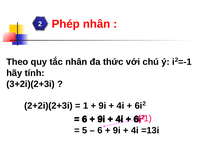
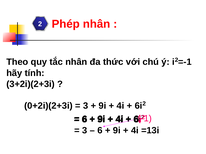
2+2i)(2+3i: 2+2i)(2+3i -> 0+2i)(2+3i (48, 106)
1: 1 -> 3 (86, 106)
5: 5 -> 3 (85, 131)
